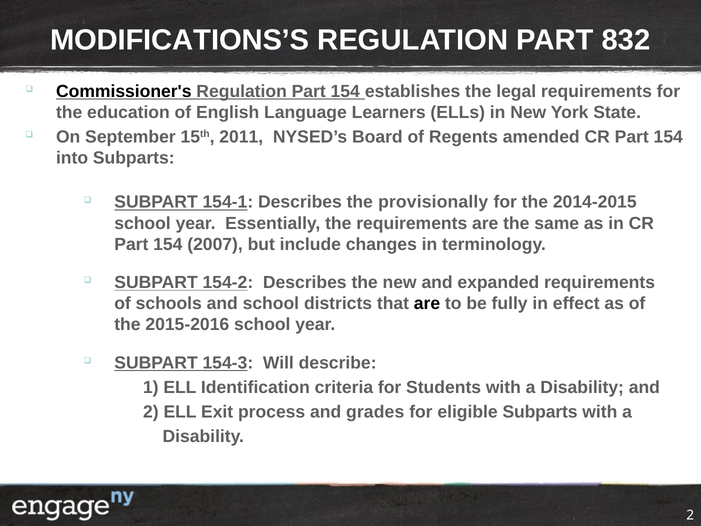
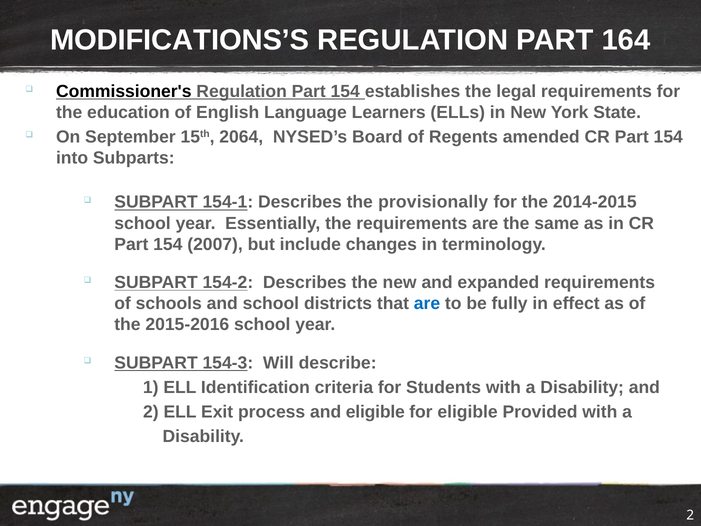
832: 832 -> 164 (626, 40)
2011: 2011 -> 2064 (241, 137)
are colour: black -> blue (427, 303)
and grades: grades -> eligible (375, 412)
eligible Subparts: Subparts -> Provided (540, 412)
